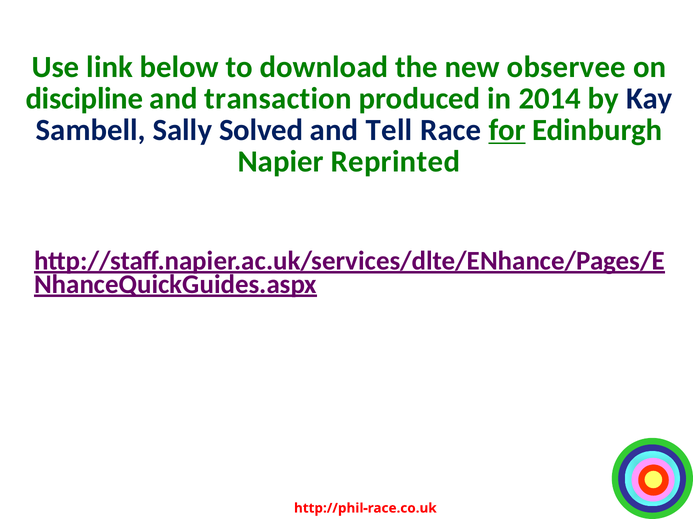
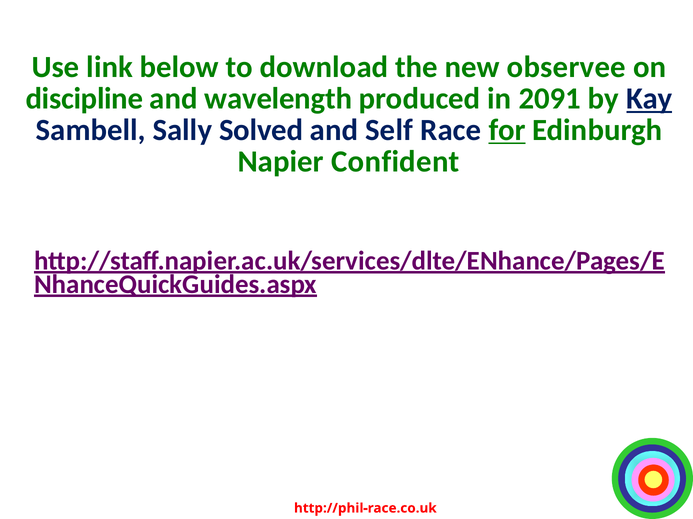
transaction: transaction -> wavelength (278, 99)
2014: 2014 -> 2091 (550, 99)
Kay underline: none -> present (649, 99)
Tell: Tell -> Self (389, 130)
Reprinted: Reprinted -> Confident (395, 162)
